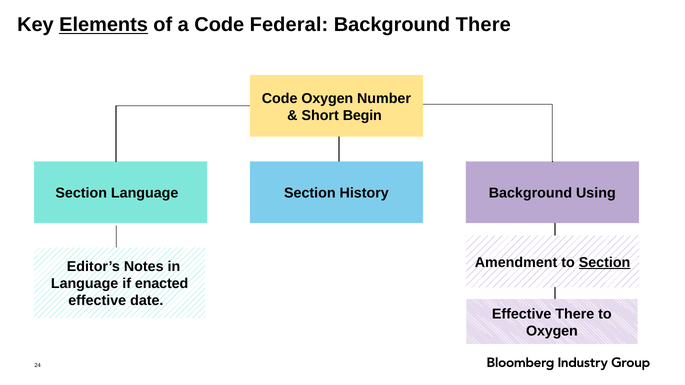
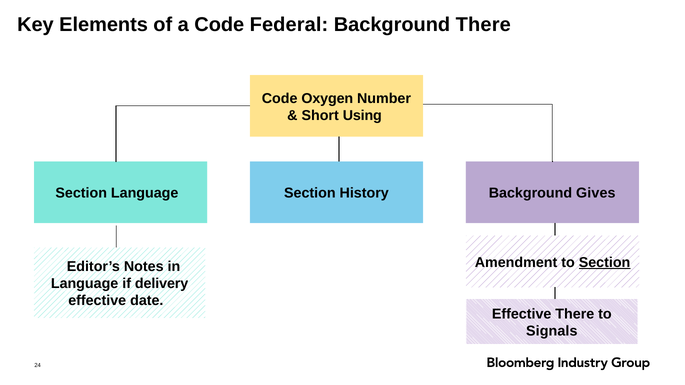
Elements underline: present -> none (104, 25)
Begin: Begin -> Using (362, 116)
Using: Using -> Gives (596, 193)
enacted: enacted -> delivery (162, 284)
Oxygen: Oxygen -> Signals (552, 331)
